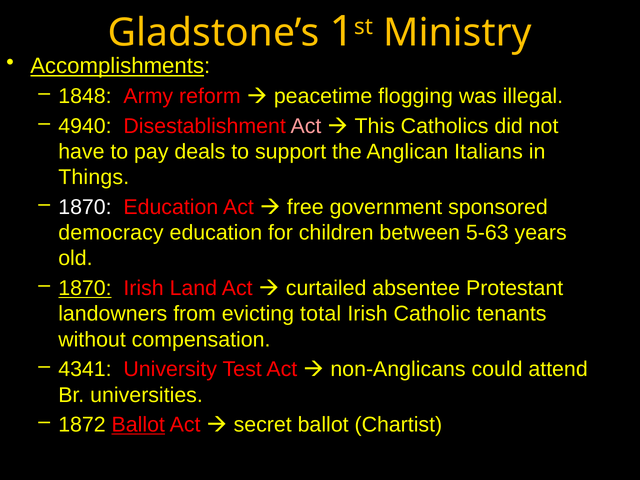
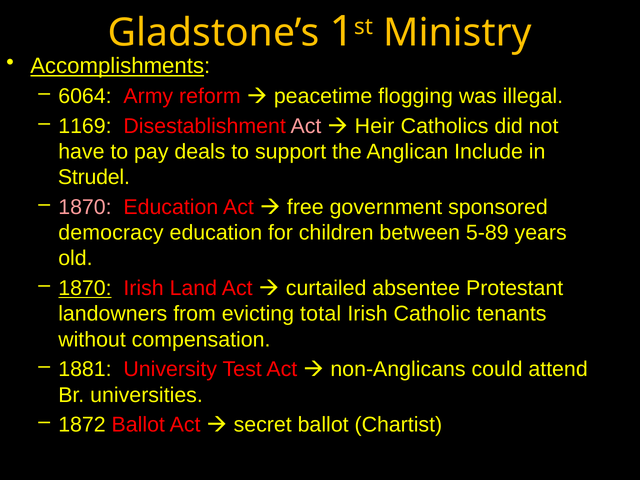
1848: 1848 -> 6064 (85, 96)
4940: 4940 -> 1169 (85, 126)
This: This -> Heir (375, 126)
Italians: Italians -> Include (489, 152)
Things: Things -> Strudel (94, 177)
1870 colour: white -> pink (85, 207)
5-63: 5-63 -> 5-89 (487, 233)
4341: 4341 -> 1881 (85, 369)
Ballot underline: present -> none (138, 425)
